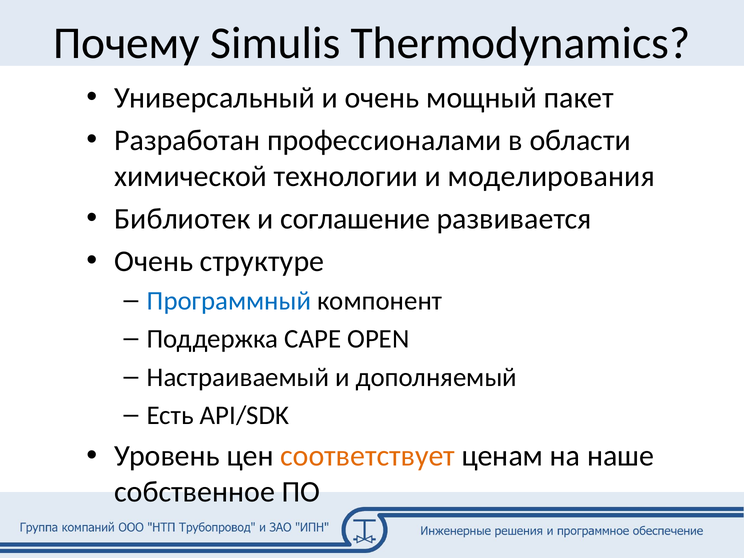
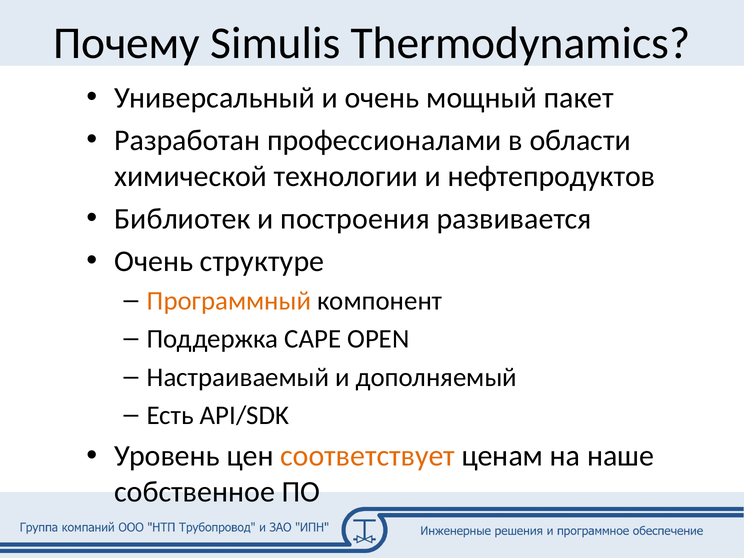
моделирования: моделирования -> нефтепродуктов (551, 176)
соглашение: соглашение -> построения (355, 219)
Программный colour: blue -> orange (229, 301)
